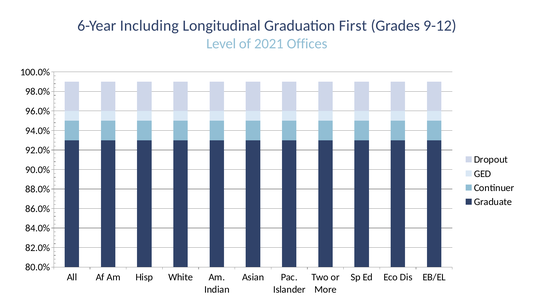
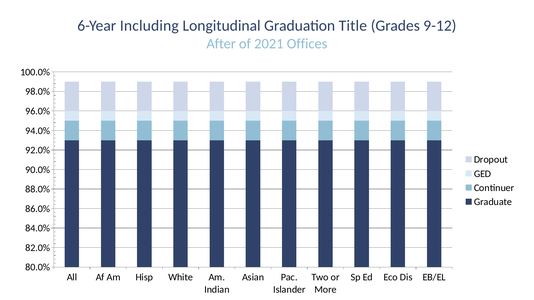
First: First -> Title (353, 26)
Level: Level -> After (221, 44)
